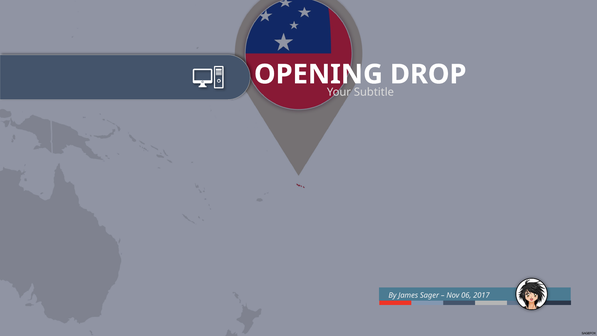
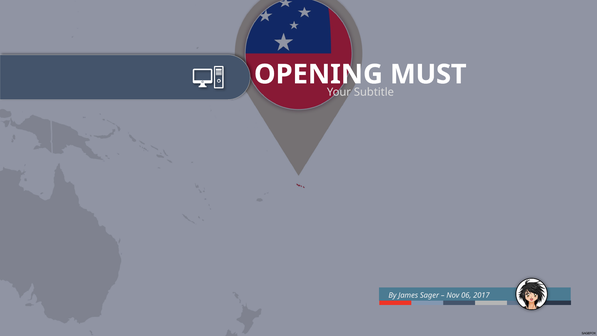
DROP: DROP -> MUST (428, 74)
